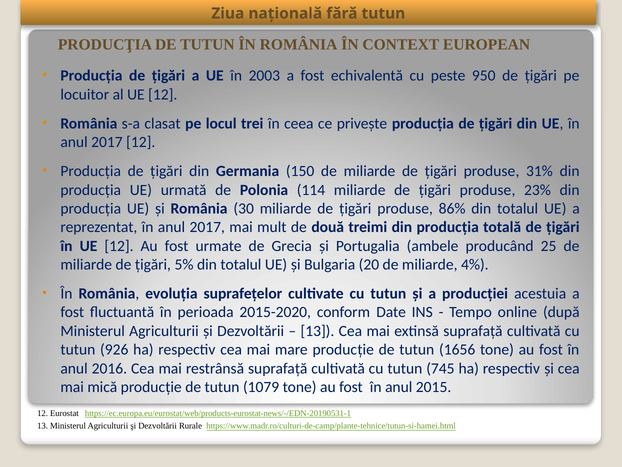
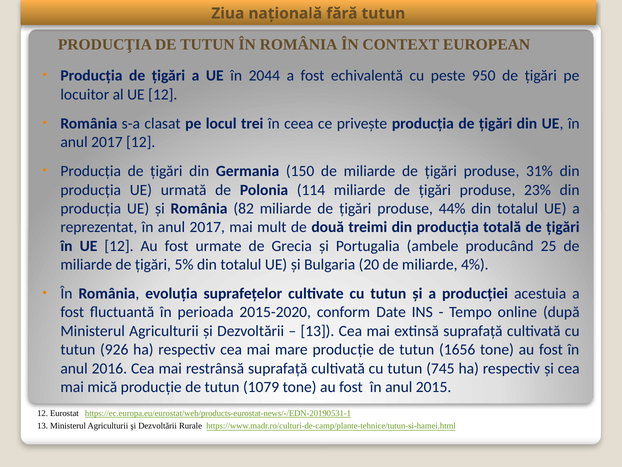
2003: 2003 -> 2044 (264, 76)
30: 30 -> 82 (244, 208)
86%: 86% -> 44% (452, 208)
